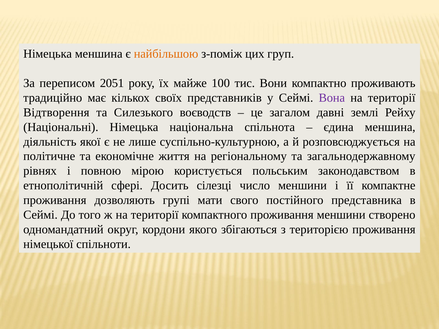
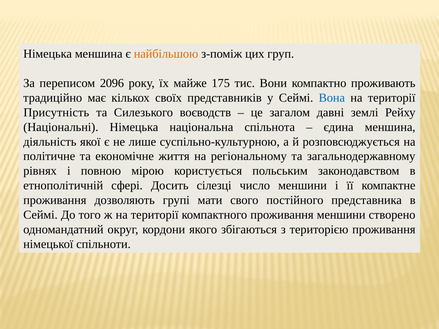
2051: 2051 -> 2096 (112, 83)
100: 100 -> 175 (221, 83)
Вона colour: purple -> blue (332, 98)
Відтворення: Відтворення -> Присутність (56, 112)
